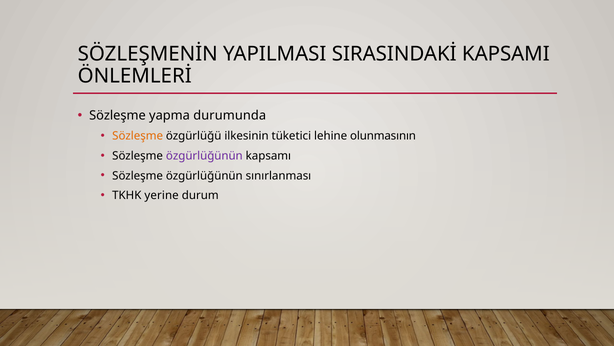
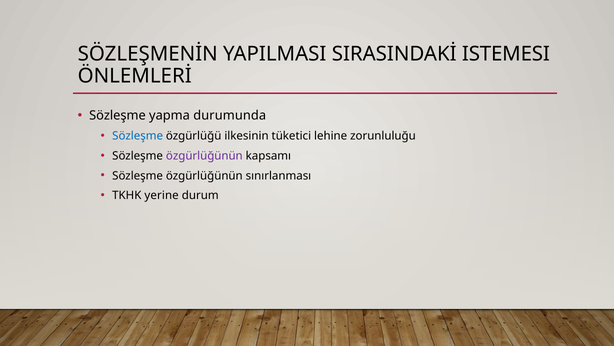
KAPSAMI: KAPSAMI -> ISTEMESI (506, 54)
Sözleşme colour: orange -> blue (138, 136)
olunmasının: olunmasının -> zorunluluğu (383, 136)
